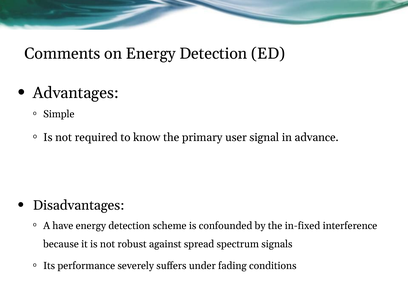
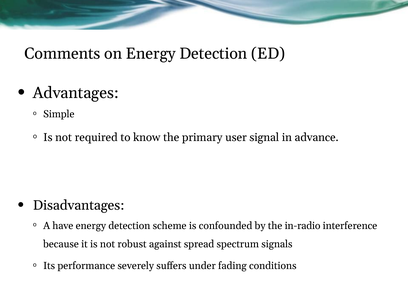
in-fixed: in-fixed -> in-radio (303, 226)
